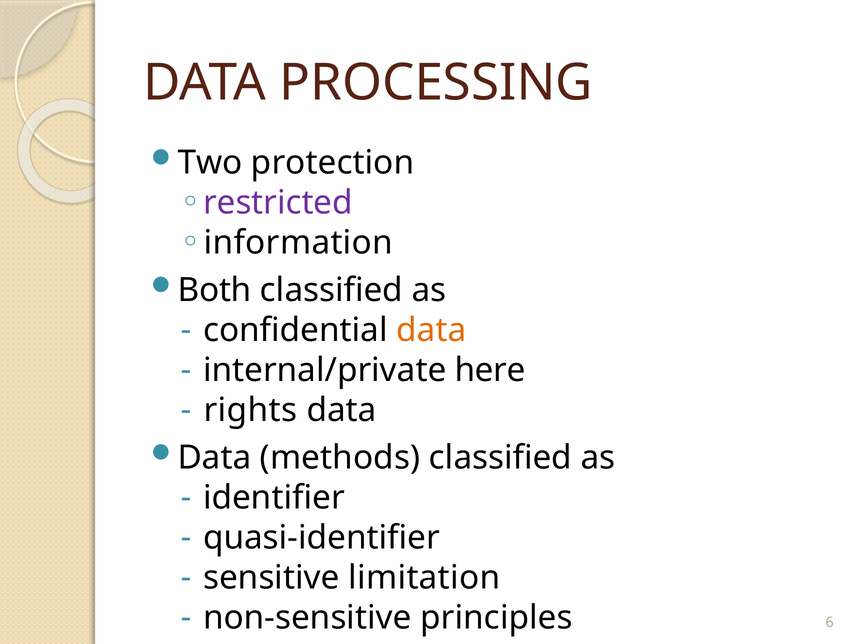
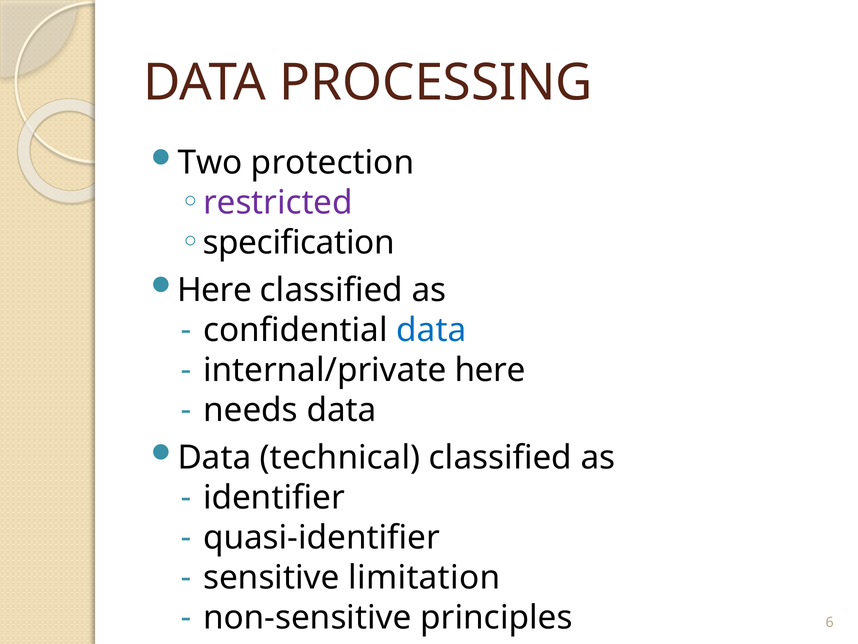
information: information -> specification (299, 243)
Both: Both -> Here (215, 290)
data colour: orange -> blue (431, 330)
rights: rights -> needs (251, 410)
methods: methods -> technical (340, 457)
